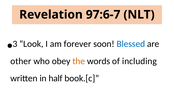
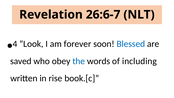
97:6-7: 97:6-7 -> 26:6-7 (103, 15)
3: 3 -> 4 (15, 44)
other: other -> saved (21, 61)
the colour: orange -> blue (79, 61)
half: half -> rise (55, 78)
